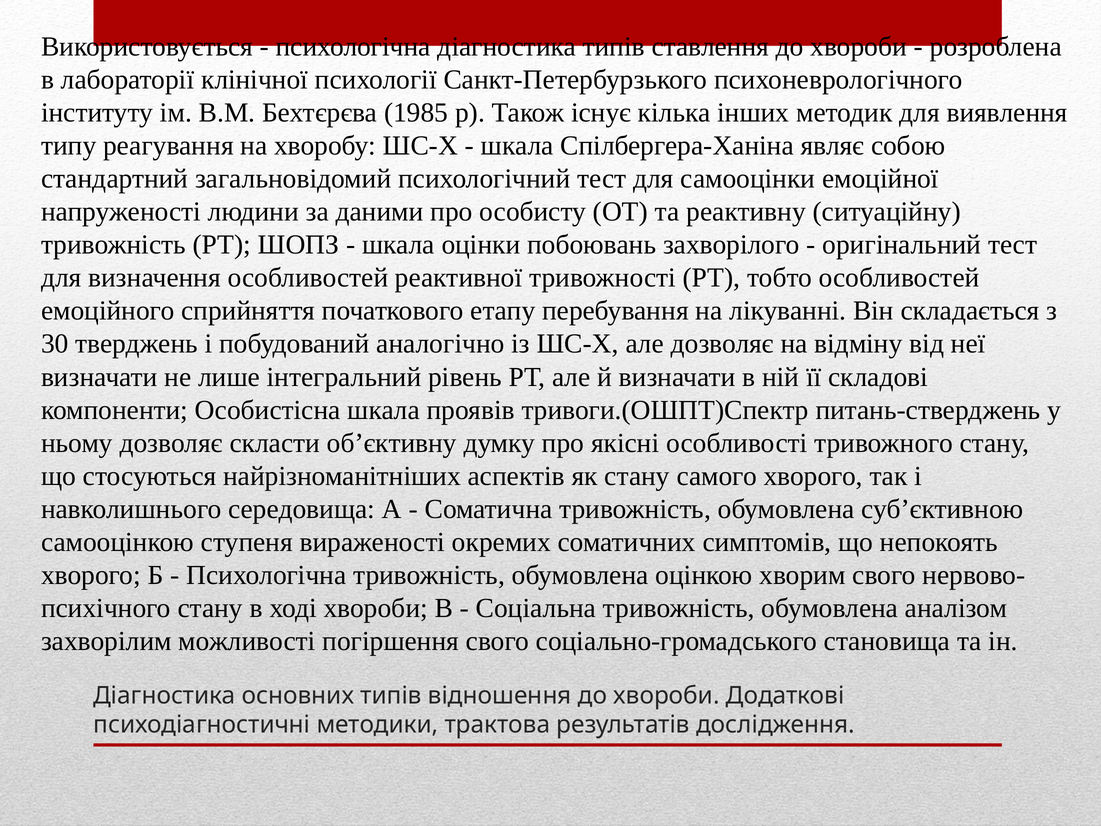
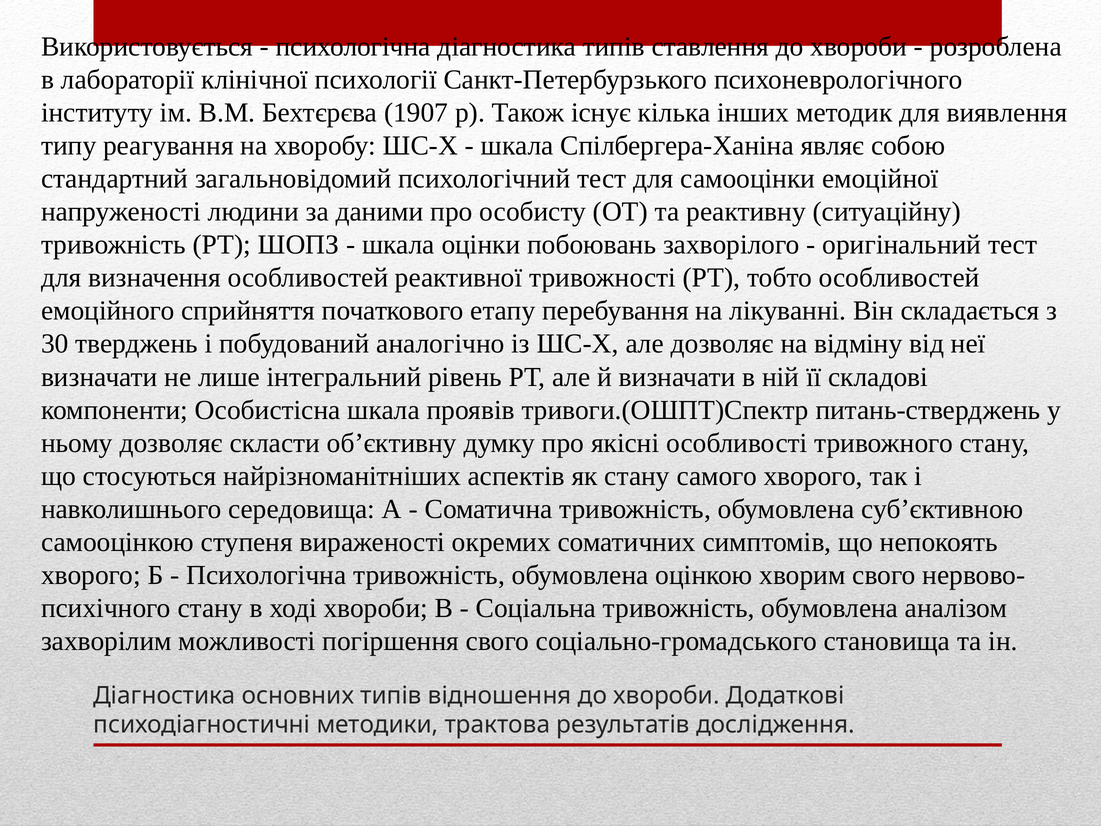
1985: 1985 -> 1907 (416, 113)
